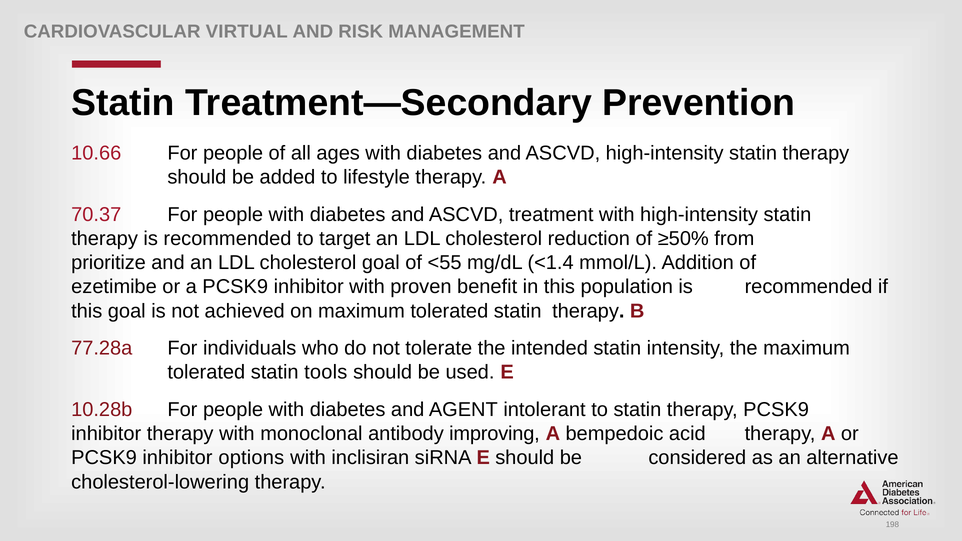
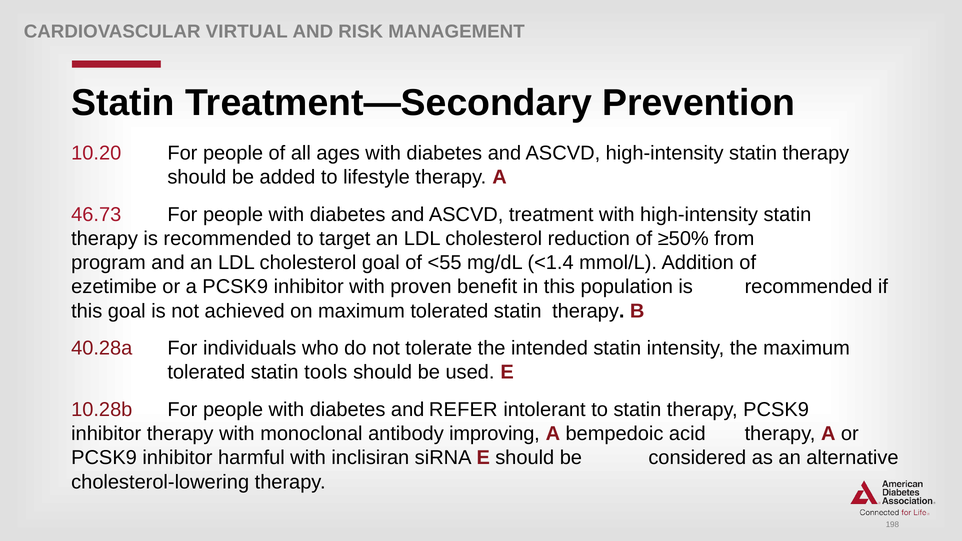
10.66: 10.66 -> 10.20 (96, 153)
70.37: 70.37 -> 46.73 (96, 215)
prioritize: prioritize -> program (108, 263)
77.28a: 77.28a -> 40.28a (102, 348)
AGENT: AGENT -> REFER (463, 410)
options: options -> harmful (251, 458)
